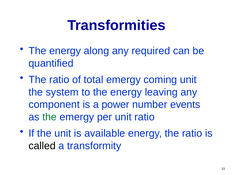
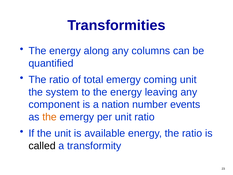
required: required -> columns (151, 51)
power: power -> nation (116, 104)
the colour: green -> orange (50, 117)
